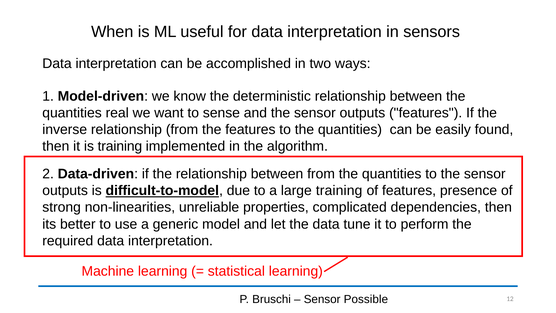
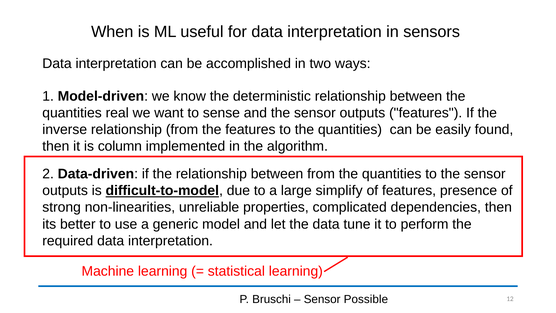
is training: training -> column (120, 146)
large training: training -> simplify (339, 191)
